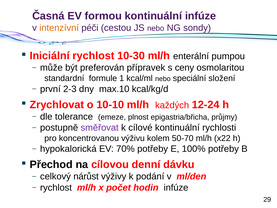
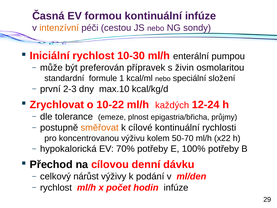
ceny: ceny -> živin (184, 68)
10-10: 10-10 -> 10-22 (110, 105)
směřovat colour: purple -> orange (100, 128)
